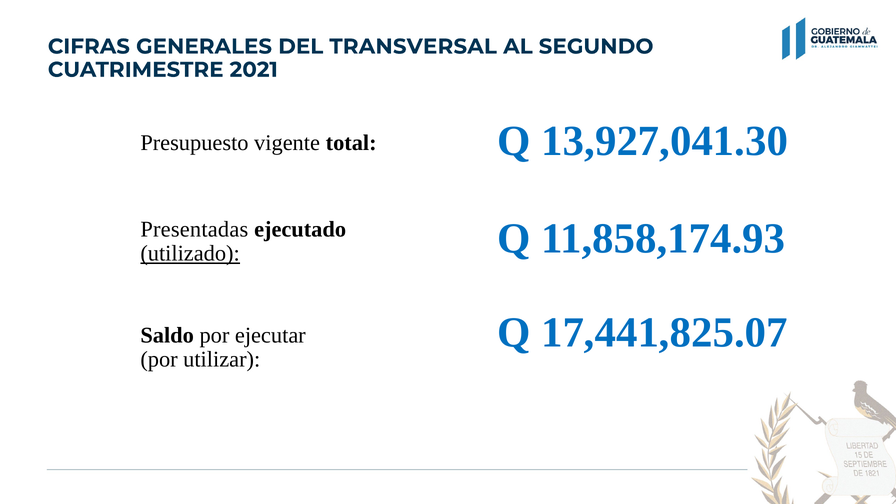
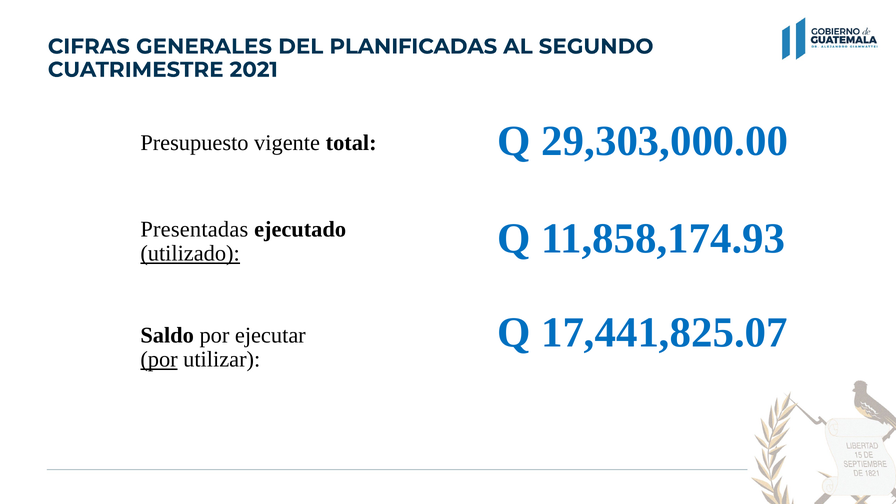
TRANSVERSAL: TRANSVERSAL -> PLANIFICADAS (413, 47)
13,927,041.30: 13,927,041.30 -> 29,303,000.00 (665, 141)
por underline: none -> present (159, 360)
